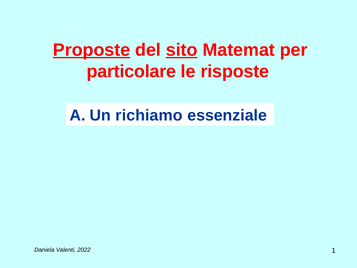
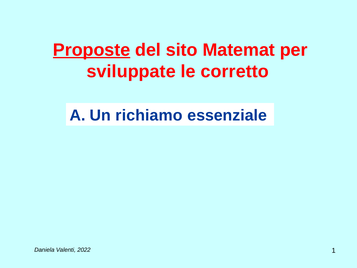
sito underline: present -> none (182, 50)
particolare: particolare -> sviluppate (131, 71)
risposte: risposte -> corretto (235, 71)
